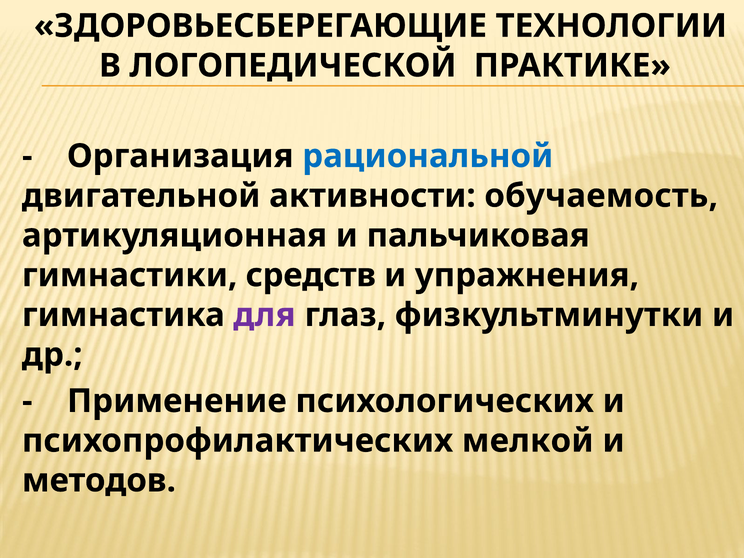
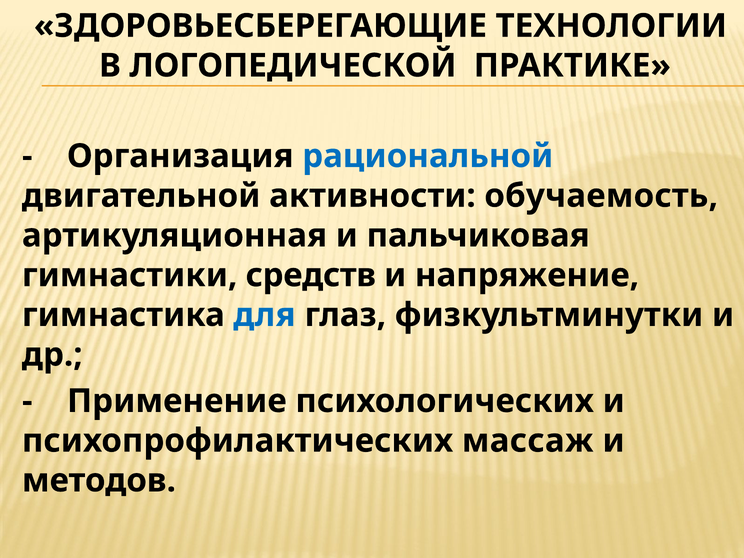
упражнения: упражнения -> напряжение (527, 275)
для colour: purple -> blue (264, 315)
мелкой: мелкой -> массаж (528, 441)
